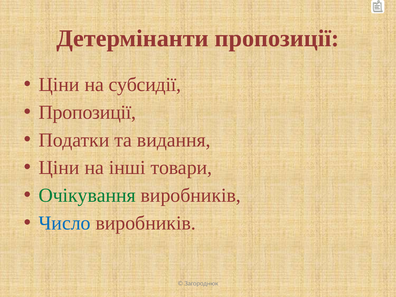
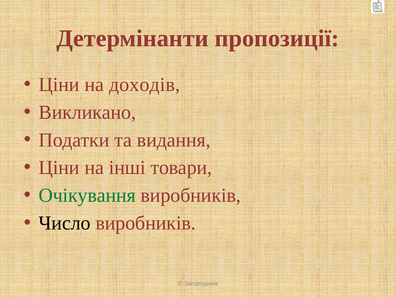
субсидії: субсидії -> доходів (145, 85)
Пропозиції: Пропозиції -> Викликано (87, 112)
Число colour: blue -> black (65, 223)
